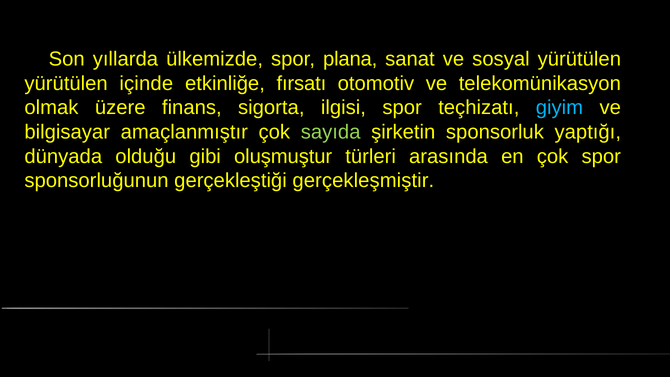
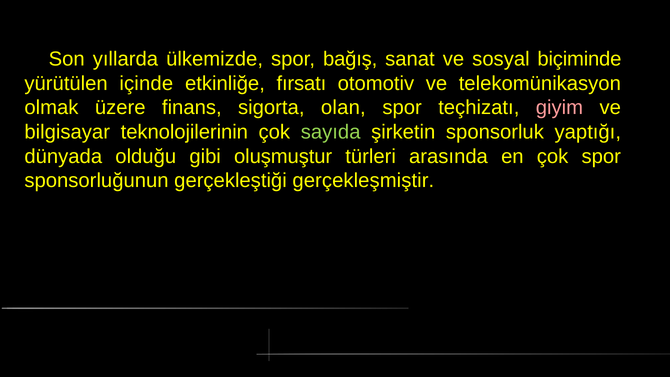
plana: plana -> bağış (350, 59)
sosyal yürütülen: yürütülen -> biçiminde (579, 59)
ilgisi: ilgisi -> olan (343, 108)
giyim colour: light blue -> pink (559, 108)
amaçlanmıştır: amaçlanmıştır -> teknolojilerinin (184, 132)
